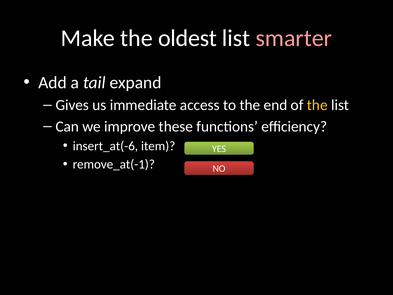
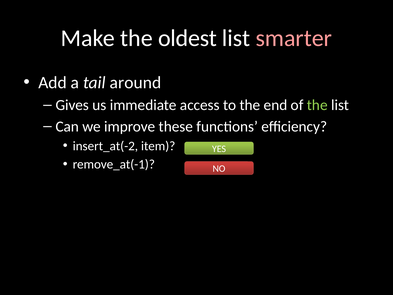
expand: expand -> around (135, 82)
the colour: yellow -> light green (317, 105)
insert_at(-6: insert_at(-6 -> insert_at(-2 (105, 146)
